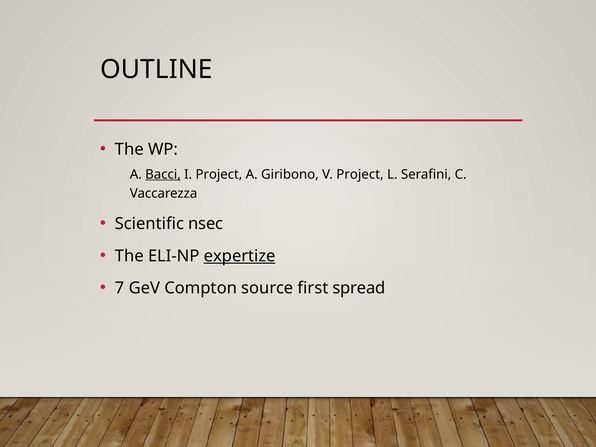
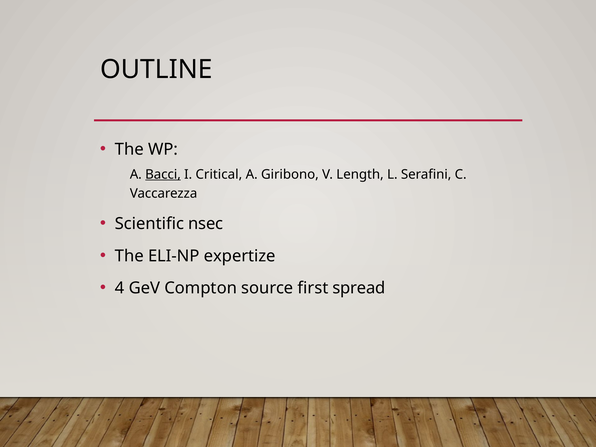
I Project: Project -> Critical (219, 174)
V Project: Project -> Length (360, 174)
expertize underline: present -> none (240, 256)
7: 7 -> 4 (120, 288)
